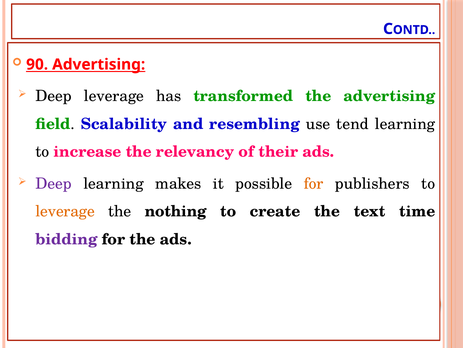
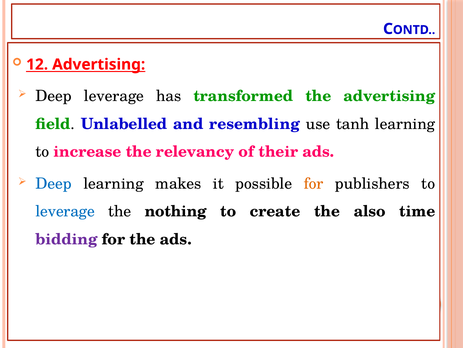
90: 90 -> 12 (37, 64)
Scalability: Scalability -> Unlabelled (124, 124)
tend: tend -> tanh (353, 124)
Deep colour: purple -> blue (54, 183)
leverage colour: orange -> blue (65, 211)
text: text -> also (370, 211)
